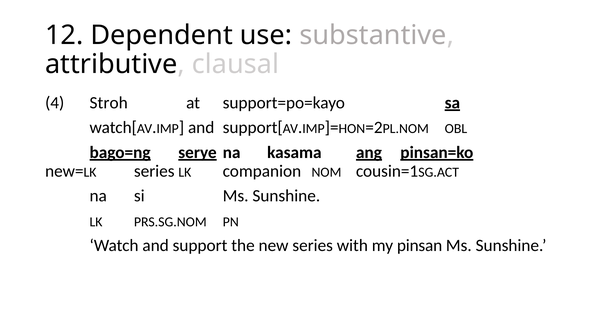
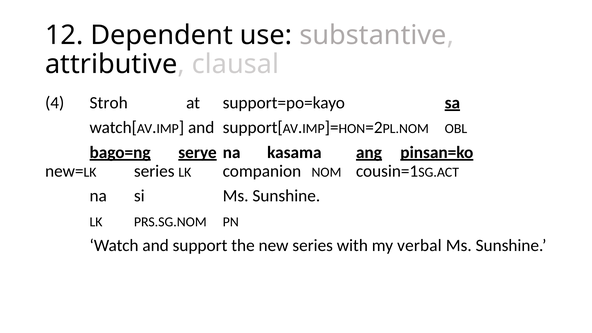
pinsan: pinsan -> verbal (419, 246)
